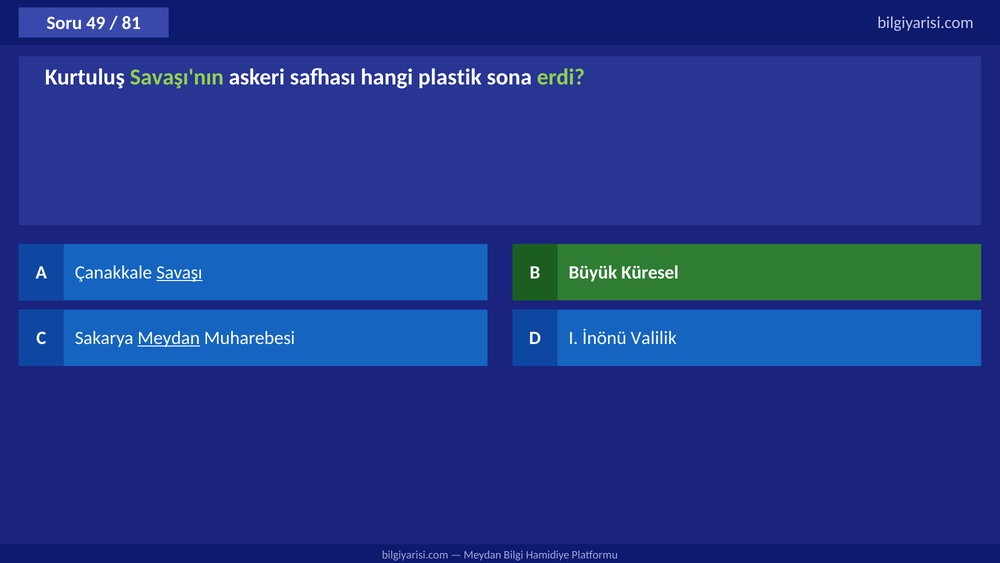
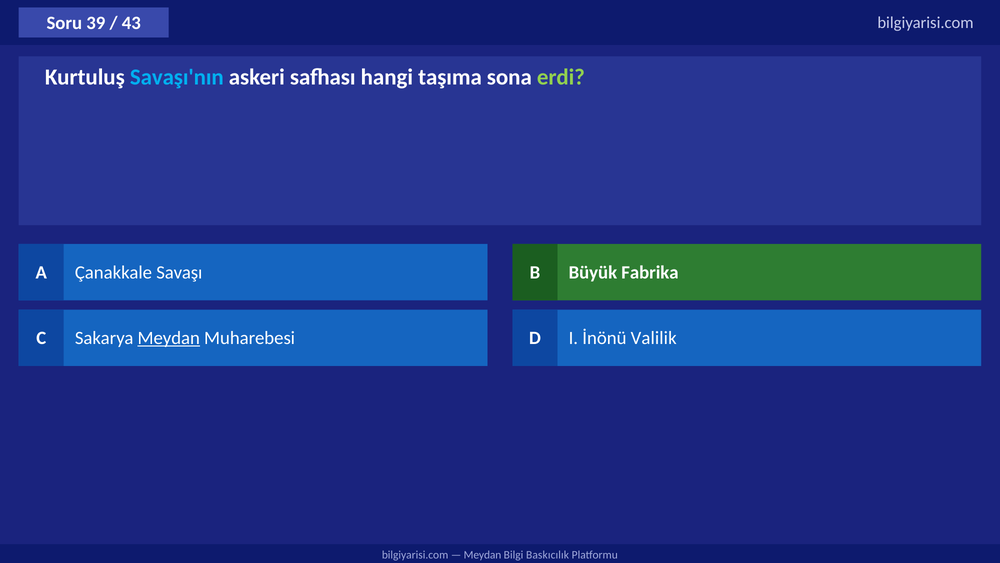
49: 49 -> 39 (96, 23)
81: 81 -> 43 (131, 23)
Savaşı'nın colour: light green -> light blue (177, 77)
plastik: plastik -> taşıma (450, 77)
Savaşı underline: present -> none (179, 272)
Küresel: Küresel -> Fabrika (650, 272)
Hamidiye: Hamidiye -> Baskıcılık (548, 555)
